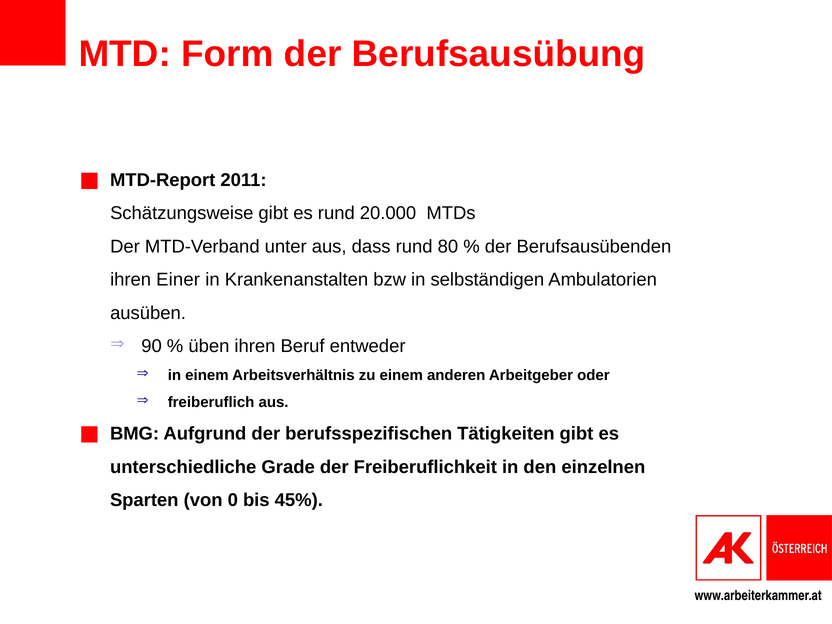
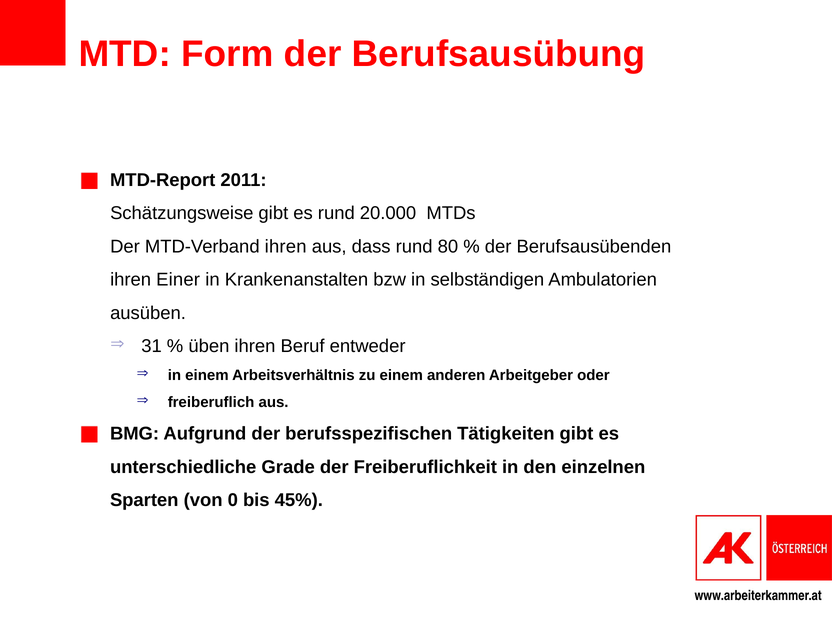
MTD-Verband unter: unter -> ihren (286, 247)
90: 90 -> 31 (152, 346)
